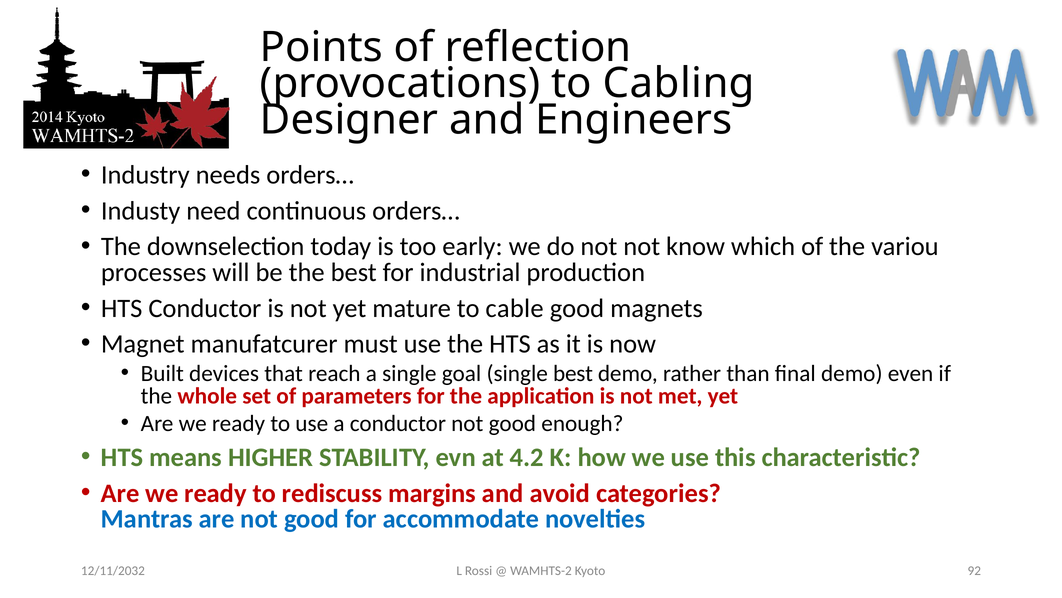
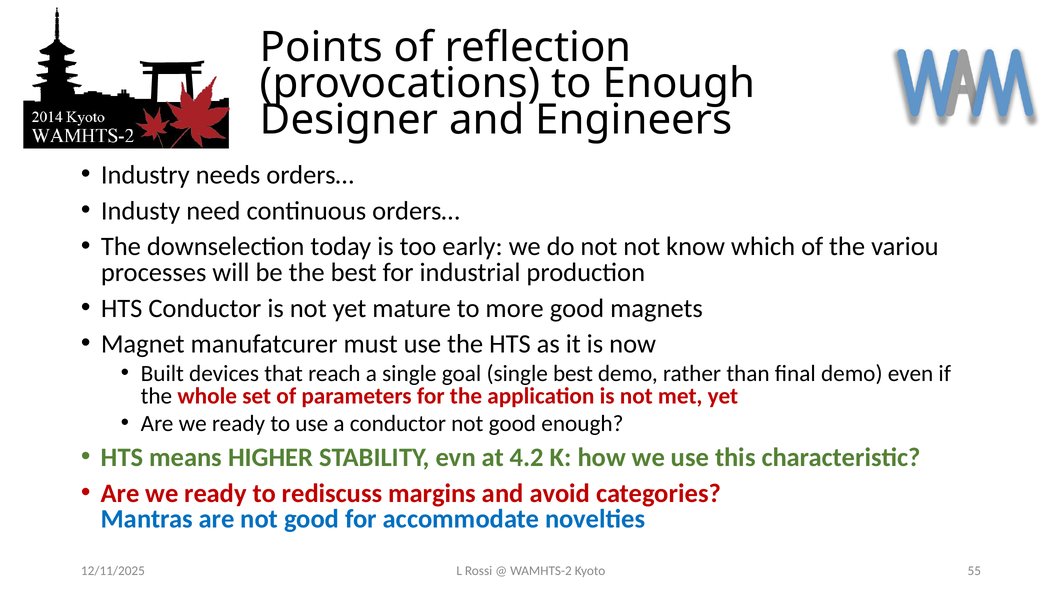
to Cabling: Cabling -> Enough (679, 83)
cable: cable -> more (515, 308)
92: 92 -> 55 (974, 570)
12/11/2032: 12/11/2032 -> 12/11/2025 (113, 570)
